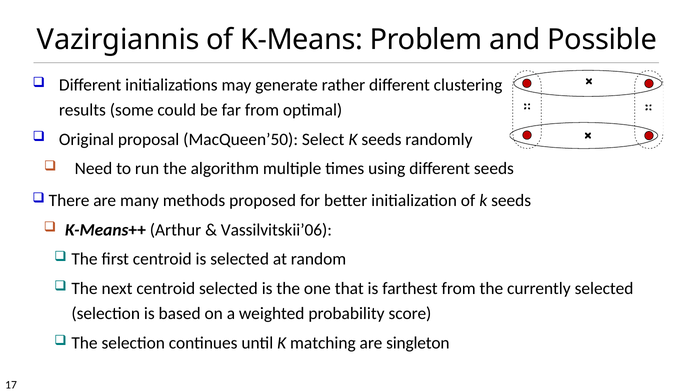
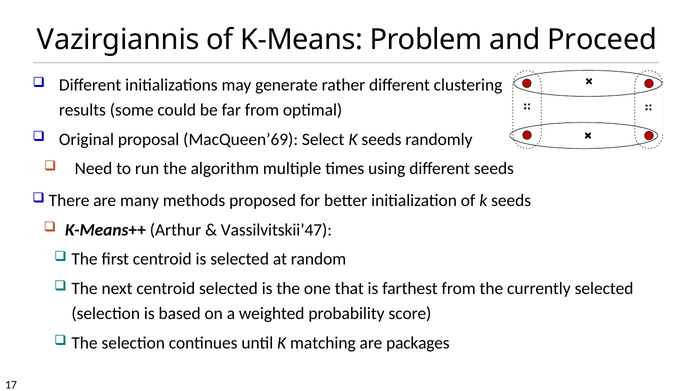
Possible: Possible -> Proceed (602, 40)
MacQueen’50: MacQueen’50 -> MacQueen’69 (241, 139)
Vassilvitskii’06: Vassilvitskii’06 -> Vassilvitskii’47 (276, 230)
singleton: singleton -> packages (418, 343)
